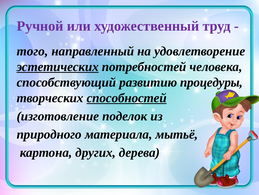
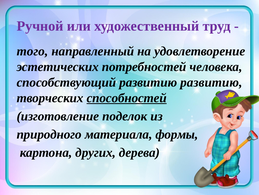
эстетических underline: present -> none (58, 67)
развитию процедуры: процедуры -> развитию (211, 82)
мытьё: мытьё -> формы (177, 134)
